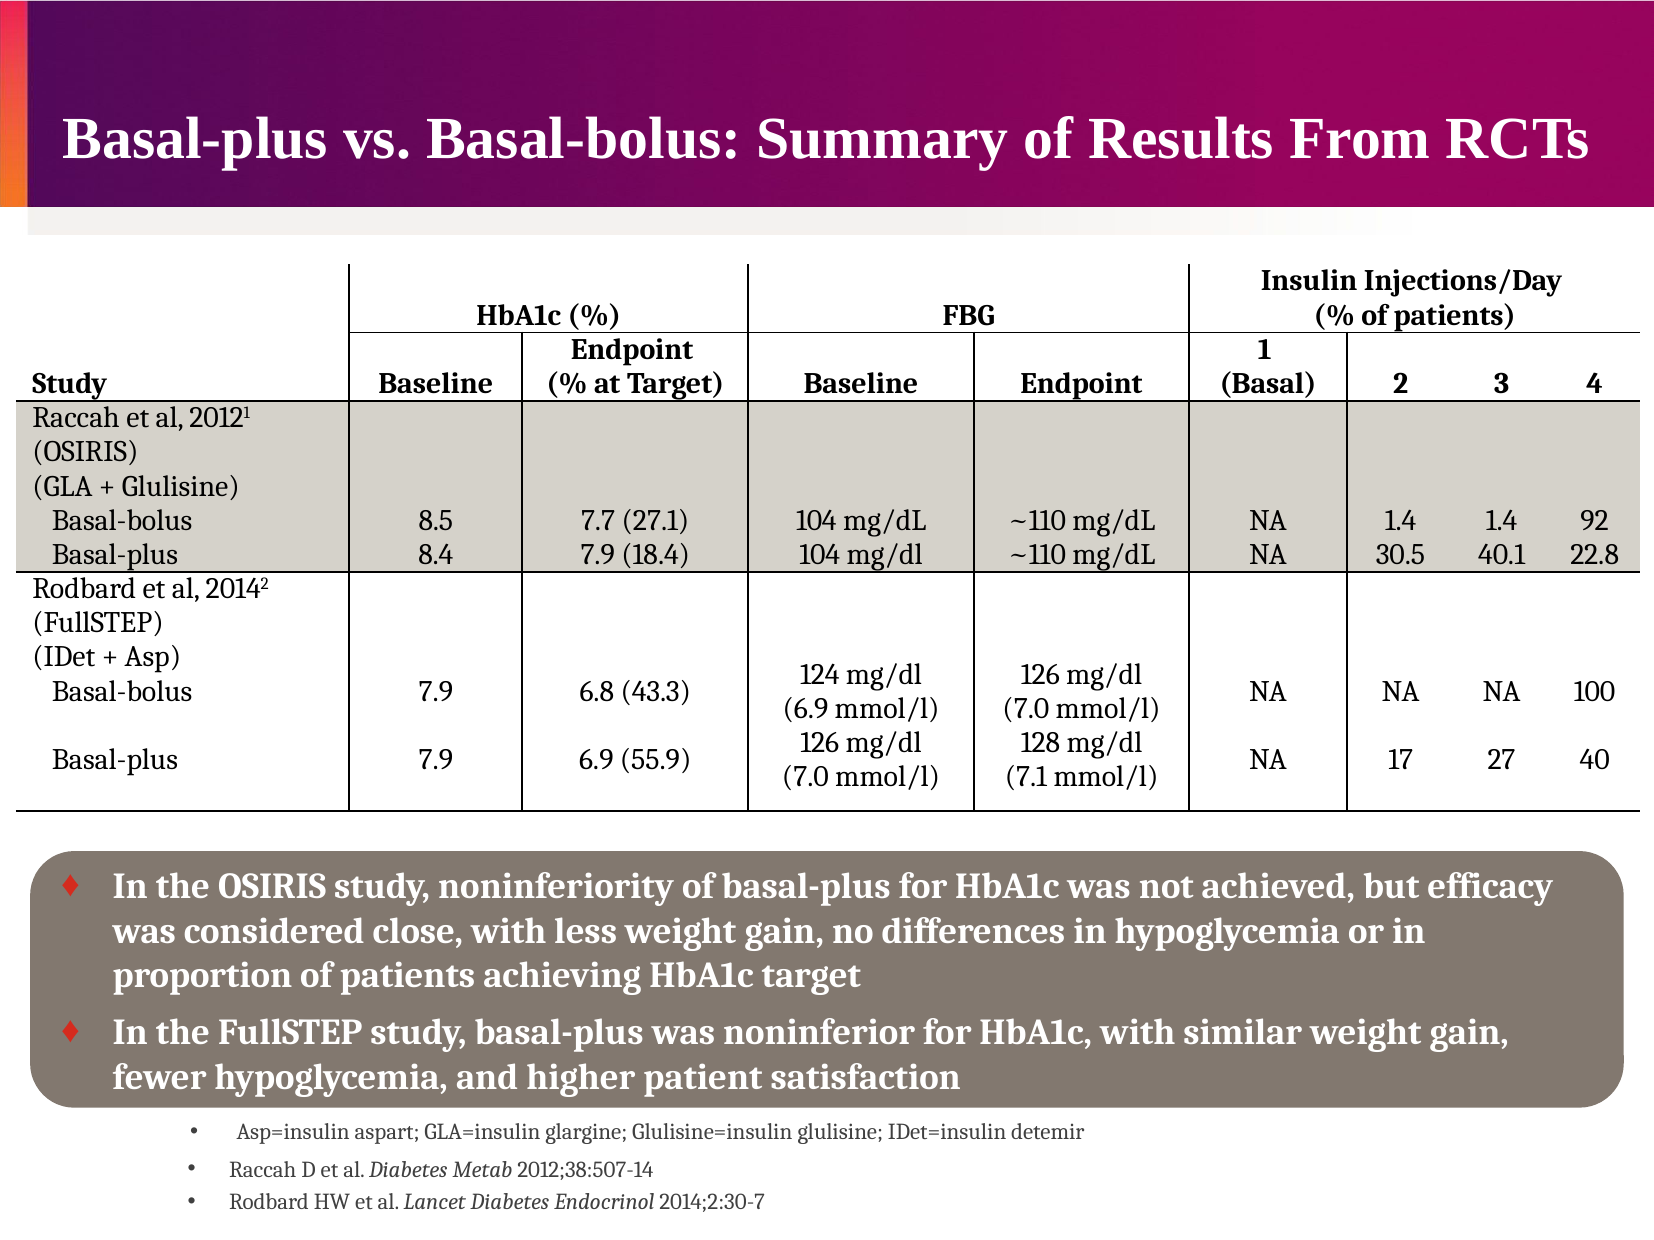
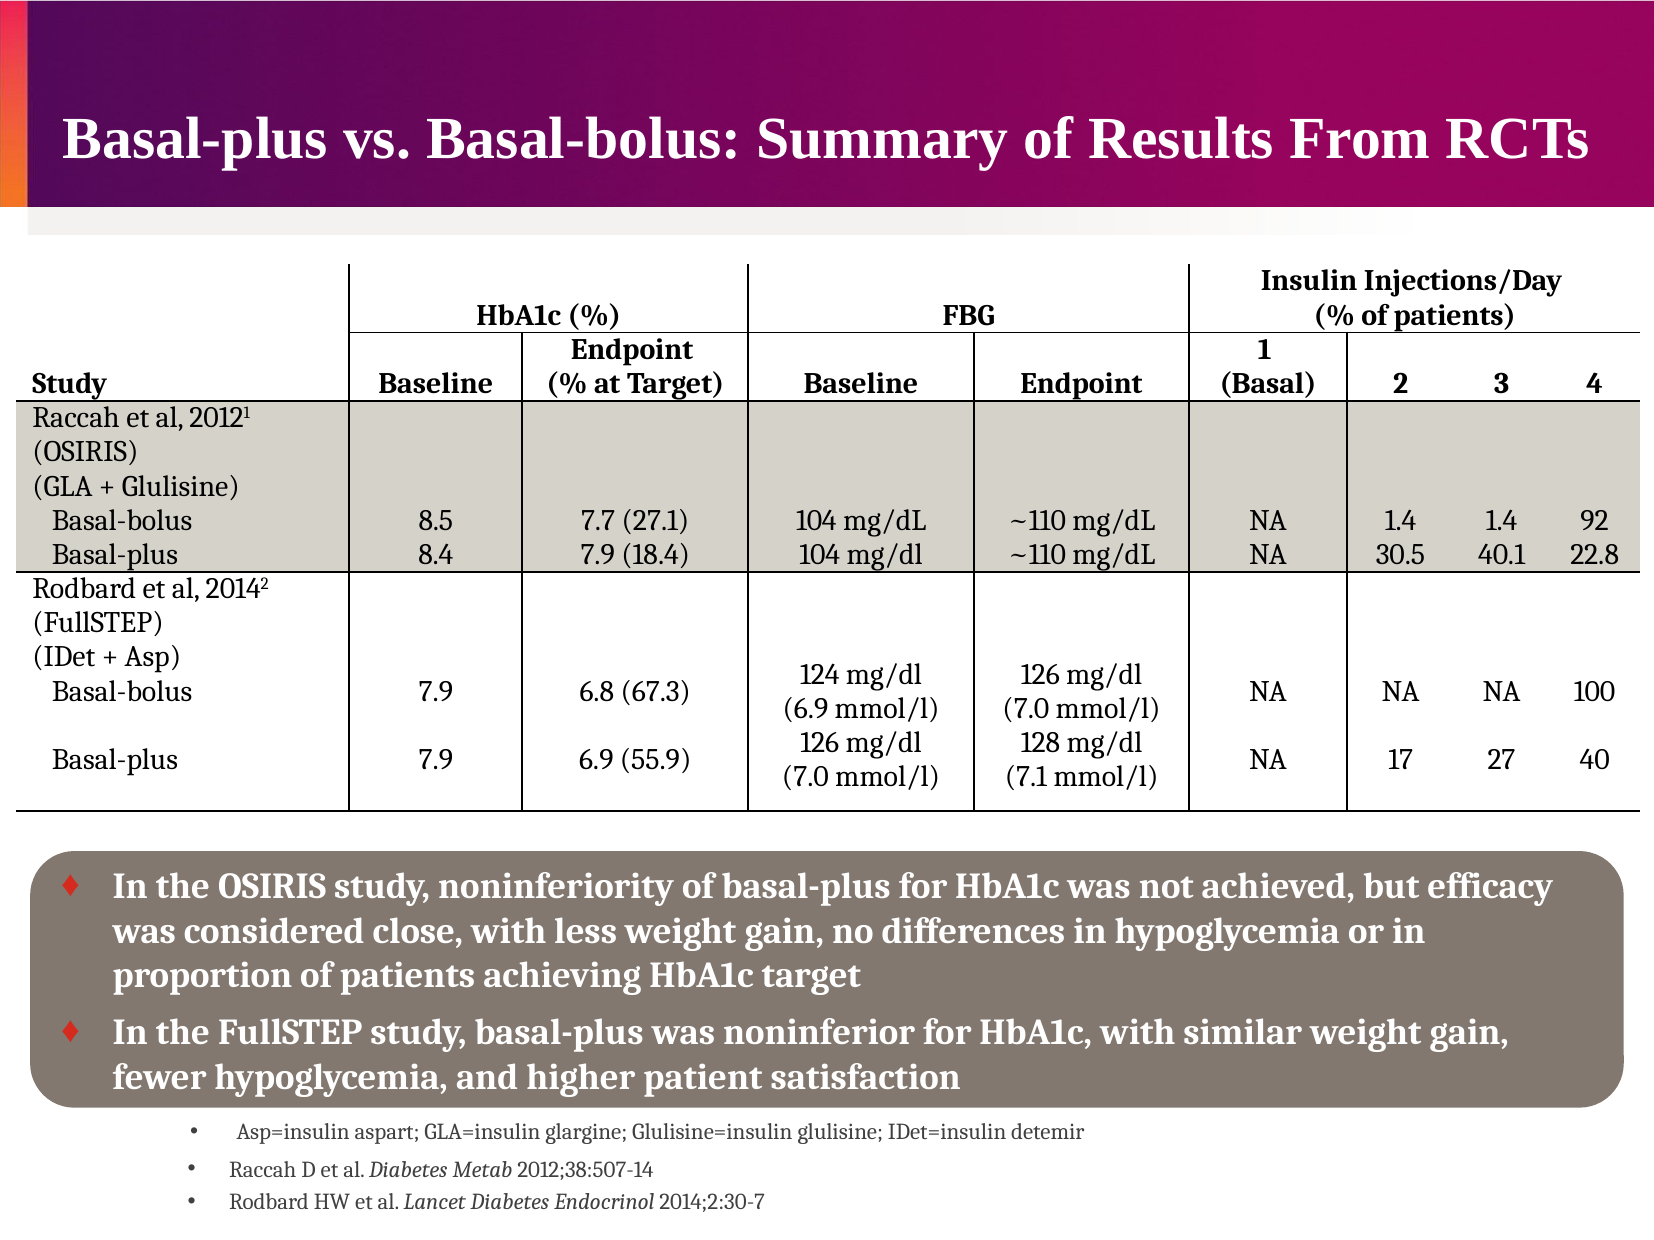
43.3: 43.3 -> 67.3 (656, 692)
